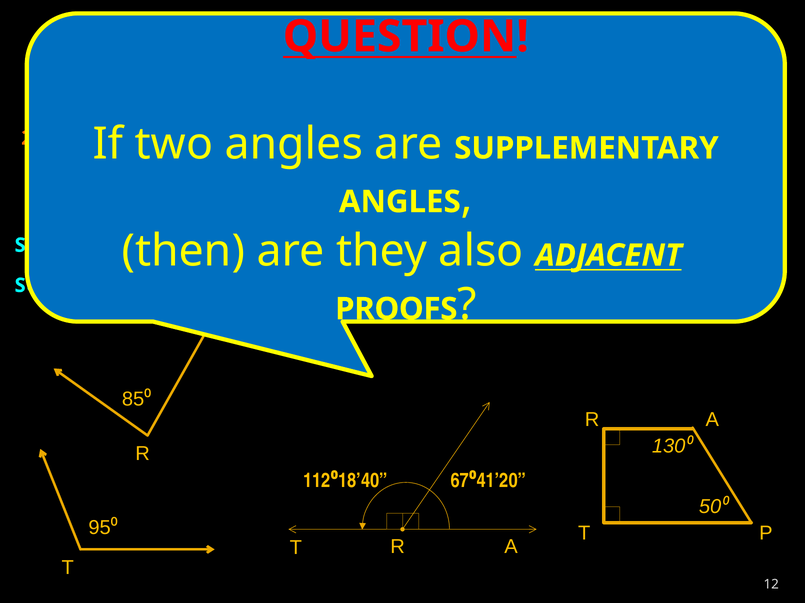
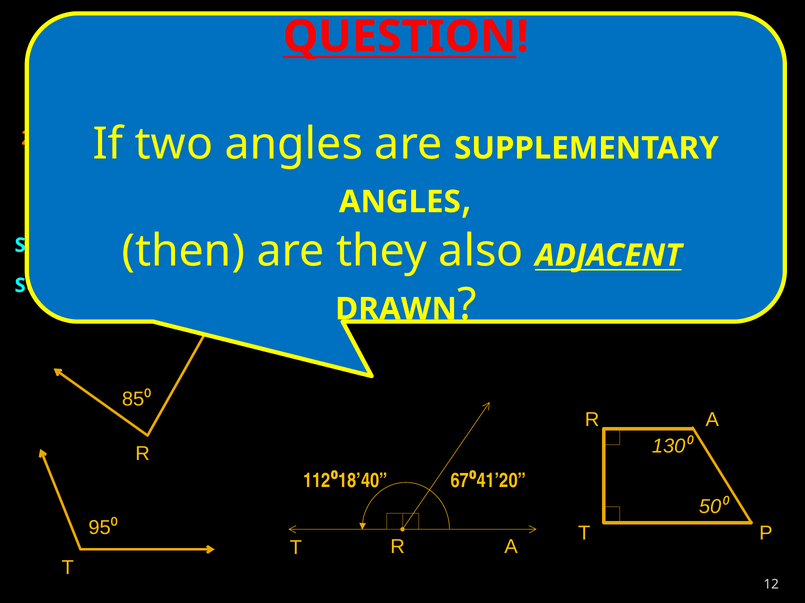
PROOFS: PROOFS -> DRAWN (396, 309)
